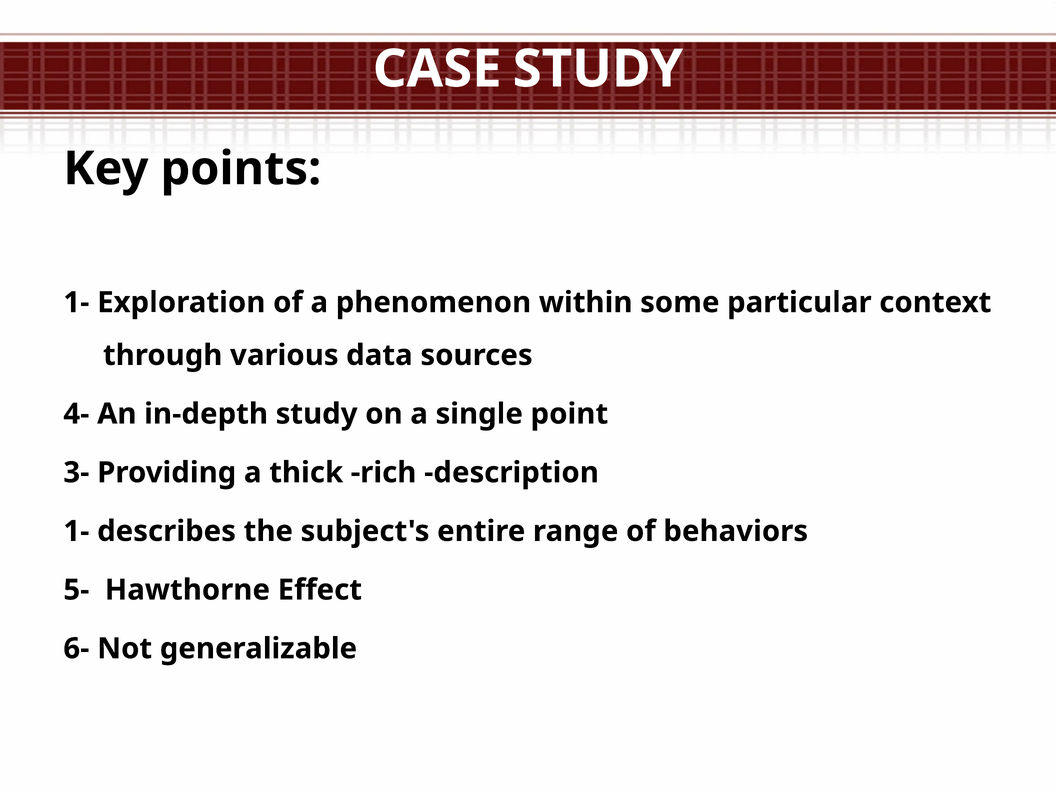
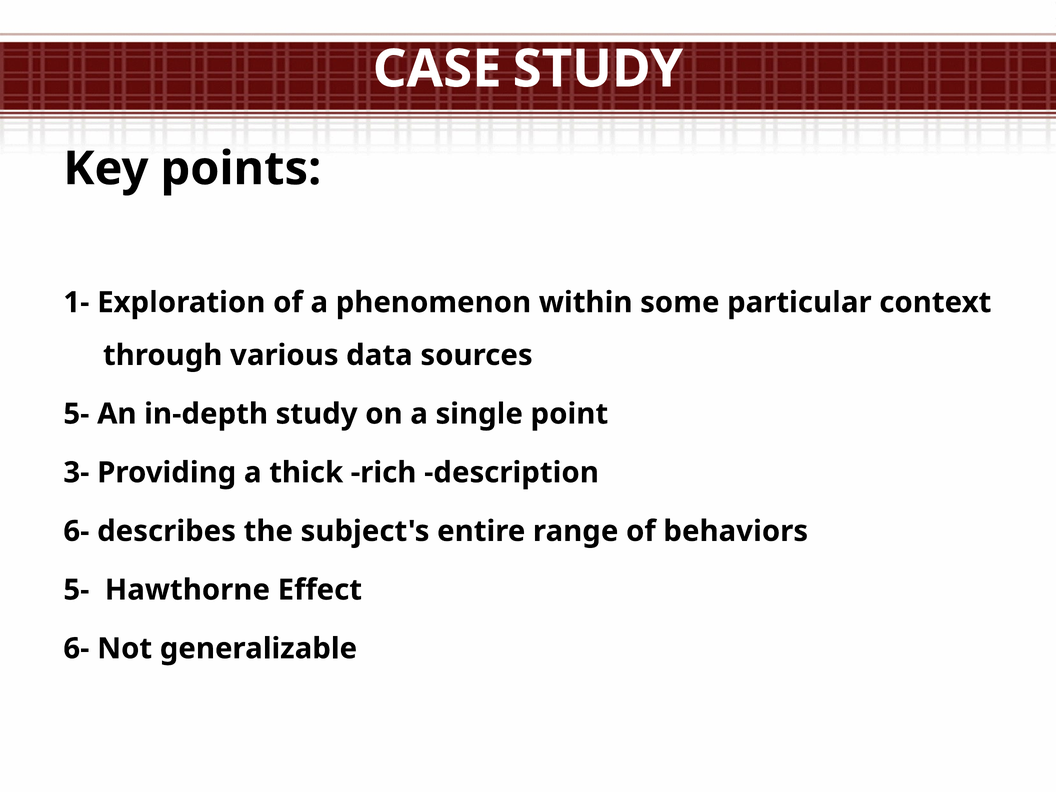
4-: 4- -> 5- (76, 414)
1-: 1- -> 6- (76, 531)
